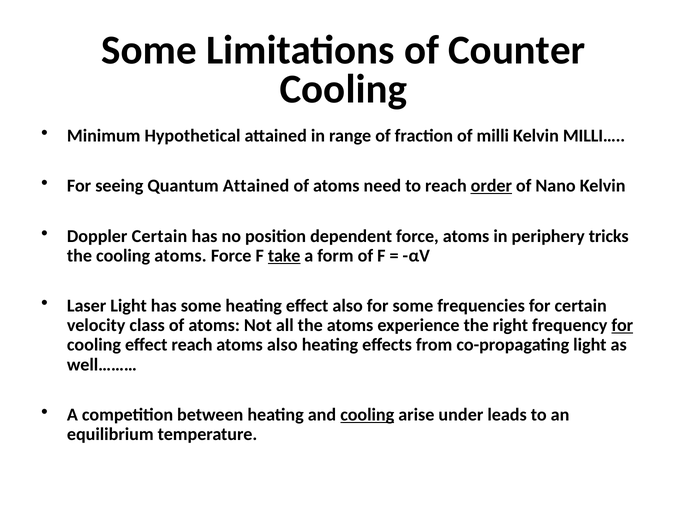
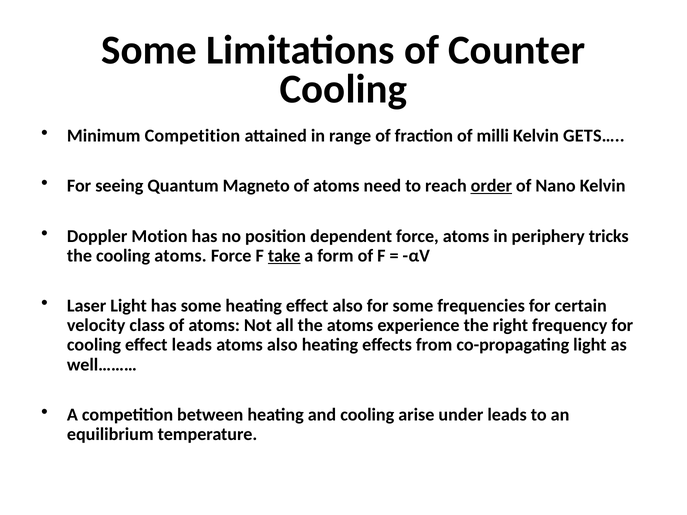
Minimum Hypothetical: Hypothetical -> Competition (192, 136)
MILLI…: MILLI… -> GETS… (594, 136)
Quantum Attained: Attained -> Magneto (256, 186)
Doppler Certain: Certain -> Motion (160, 236)
for underline: present -> none (622, 326)
effect reach: reach -> leads (192, 345)
cooling underline: present -> none (367, 415)
